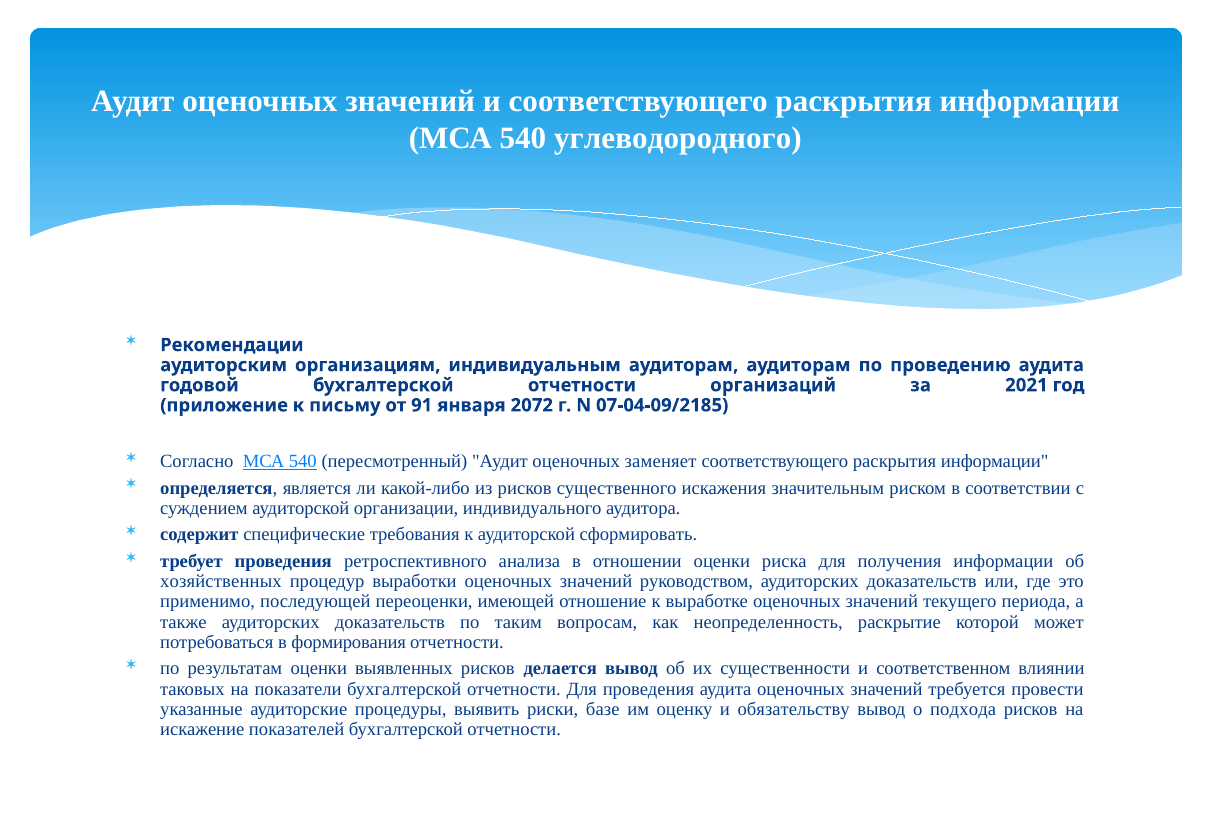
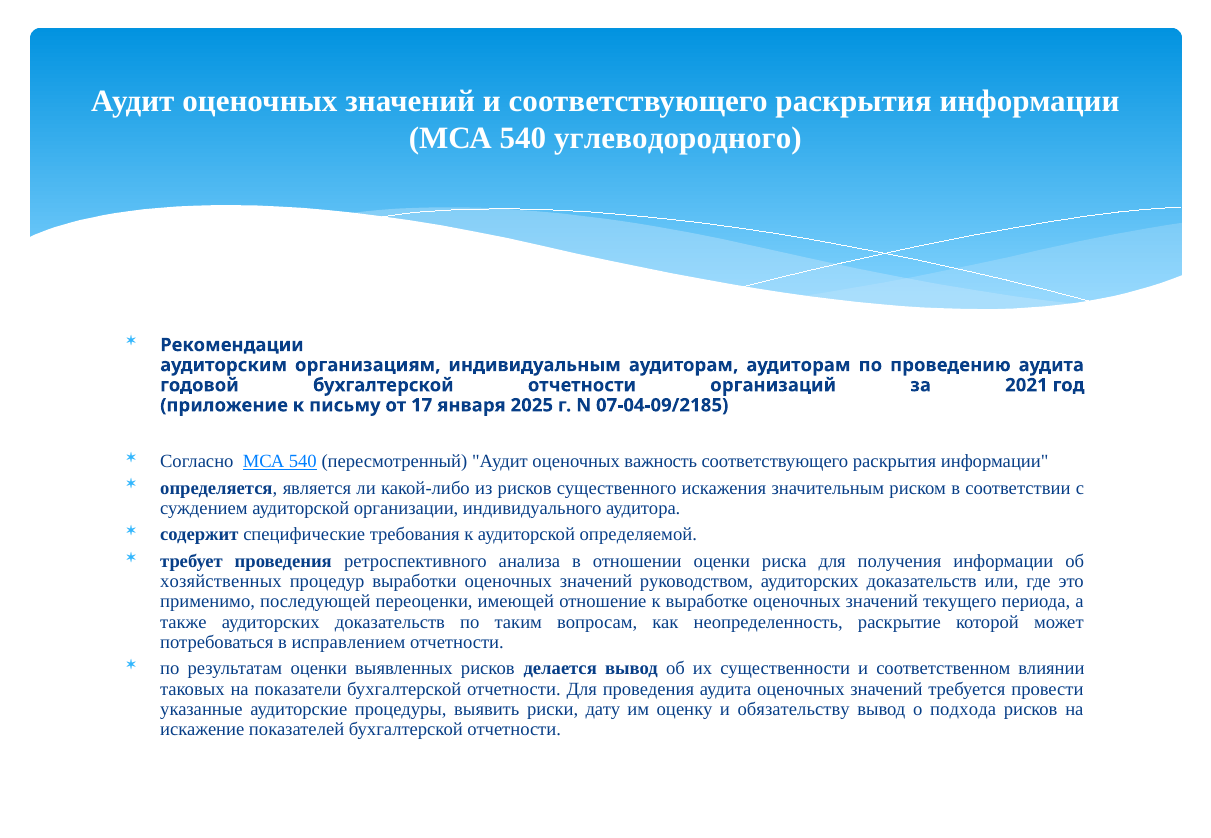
91: 91 -> 17 (422, 405)
2072: 2072 -> 2025 (532, 405)
заменяет: заменяет -> важность (661, 461)
сформировать: сформировать -> определяемой (638, 535)
формирования: формирования -> исправлением (348, 642)
базе: базе -> дату (603, 709)
